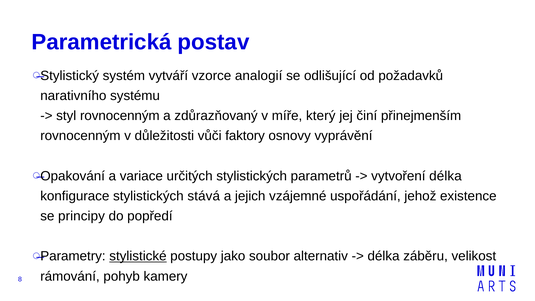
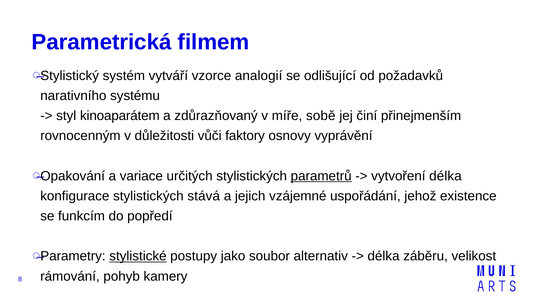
postav: postav -> filmem (214, 42)
styl rovnocenným: rovnocenným -> kinoaparátem (120, 116)
který: který -> sobě (321, 116)
parametrů underline: none -> present (321, 176)
principy: principy -> funkcím (82, 216)
